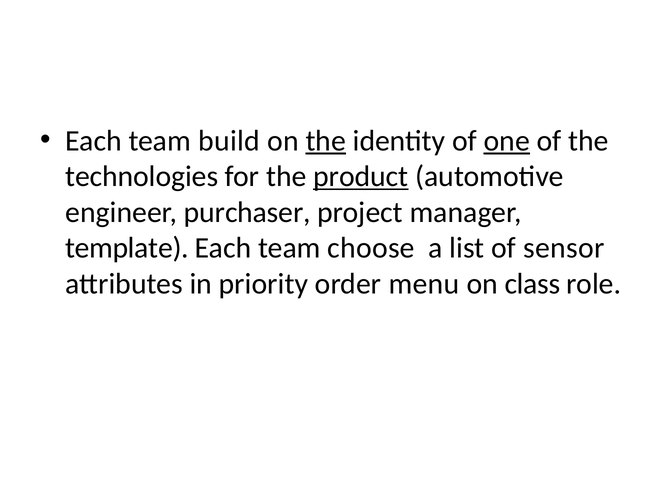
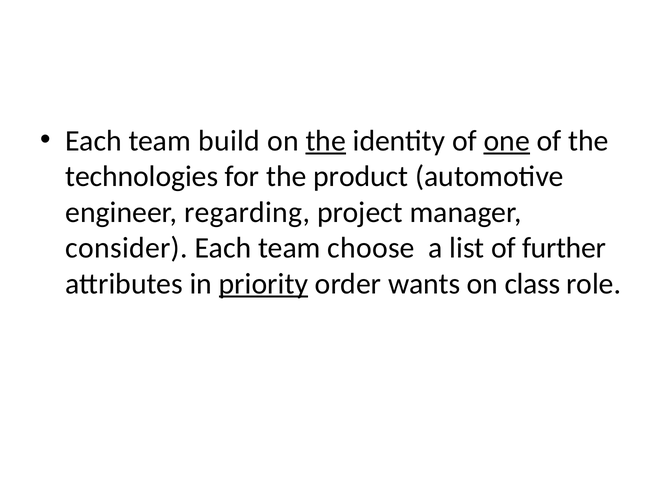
product underline: present -> none (361, 176)
purchaser: purchaser -> regarding (247, 212)
template: template -> consider (127, 248)
sensor: sensor -> further (564, 248)
priority underline: none -> present (263, 284)
menu: menu -> wants (424, 284)
